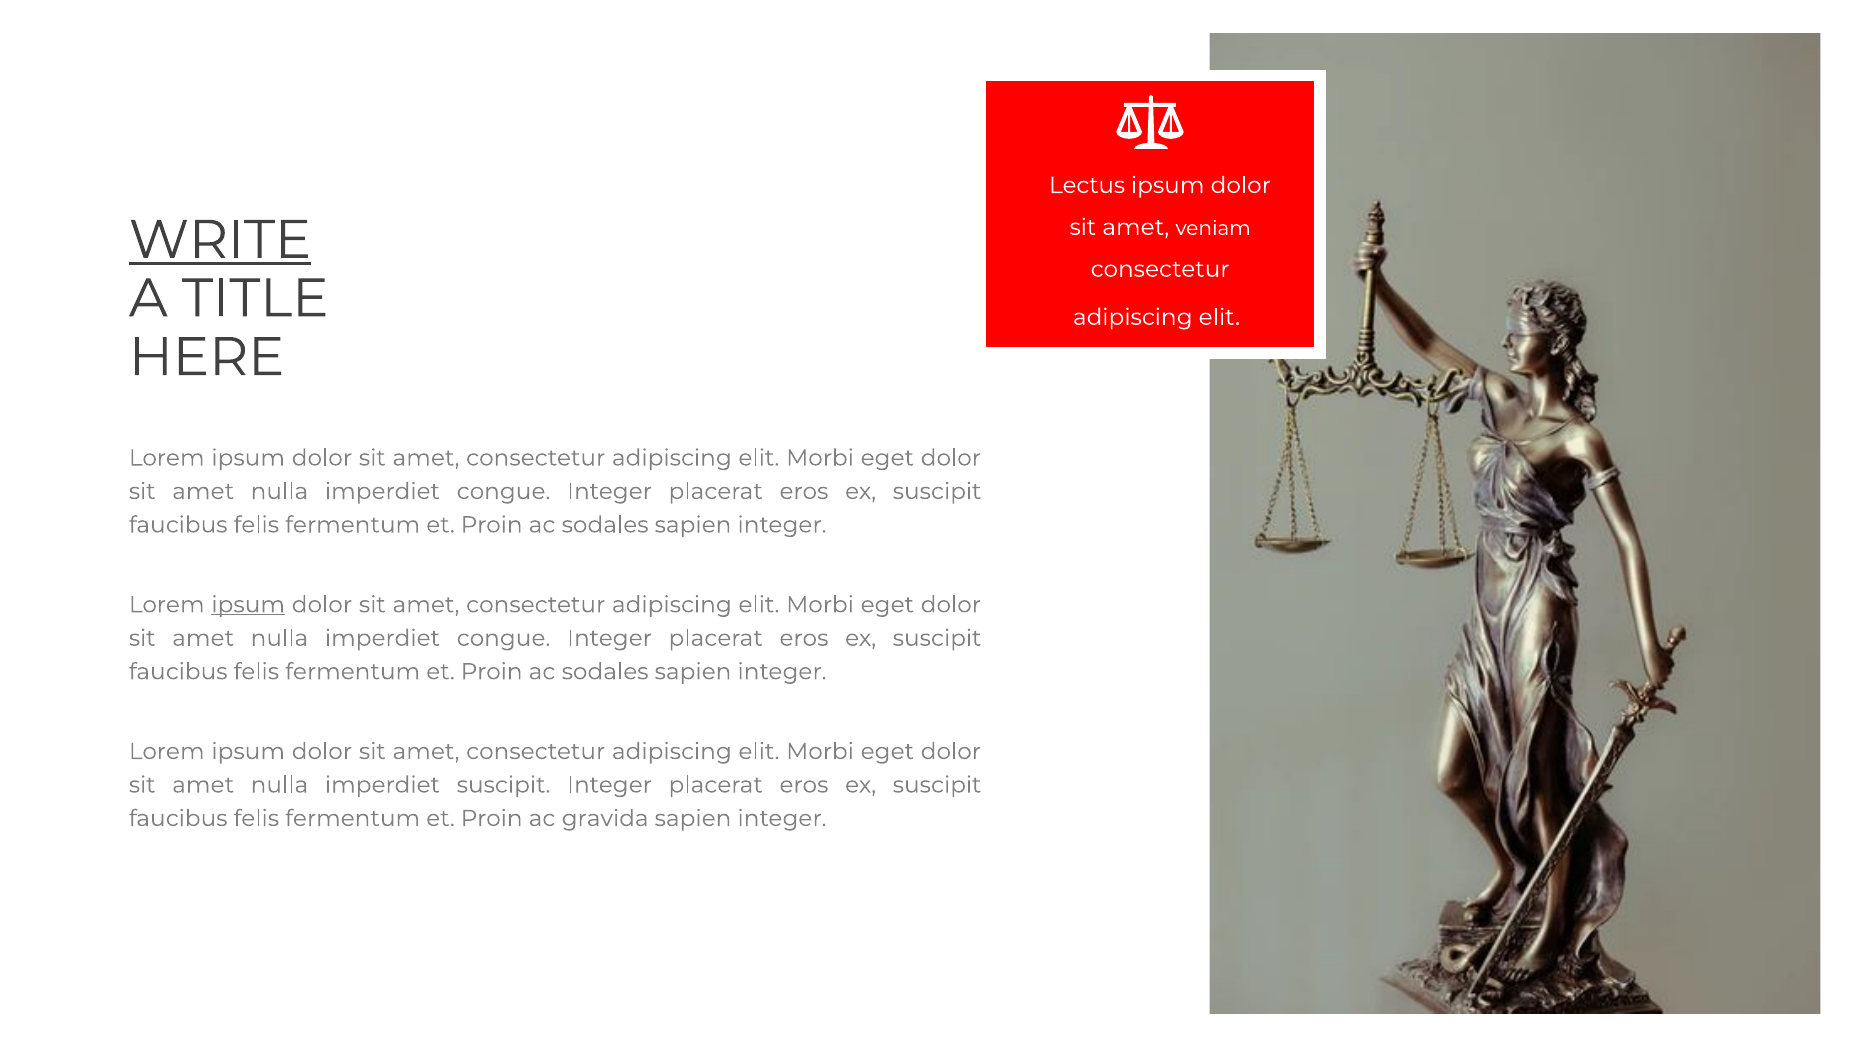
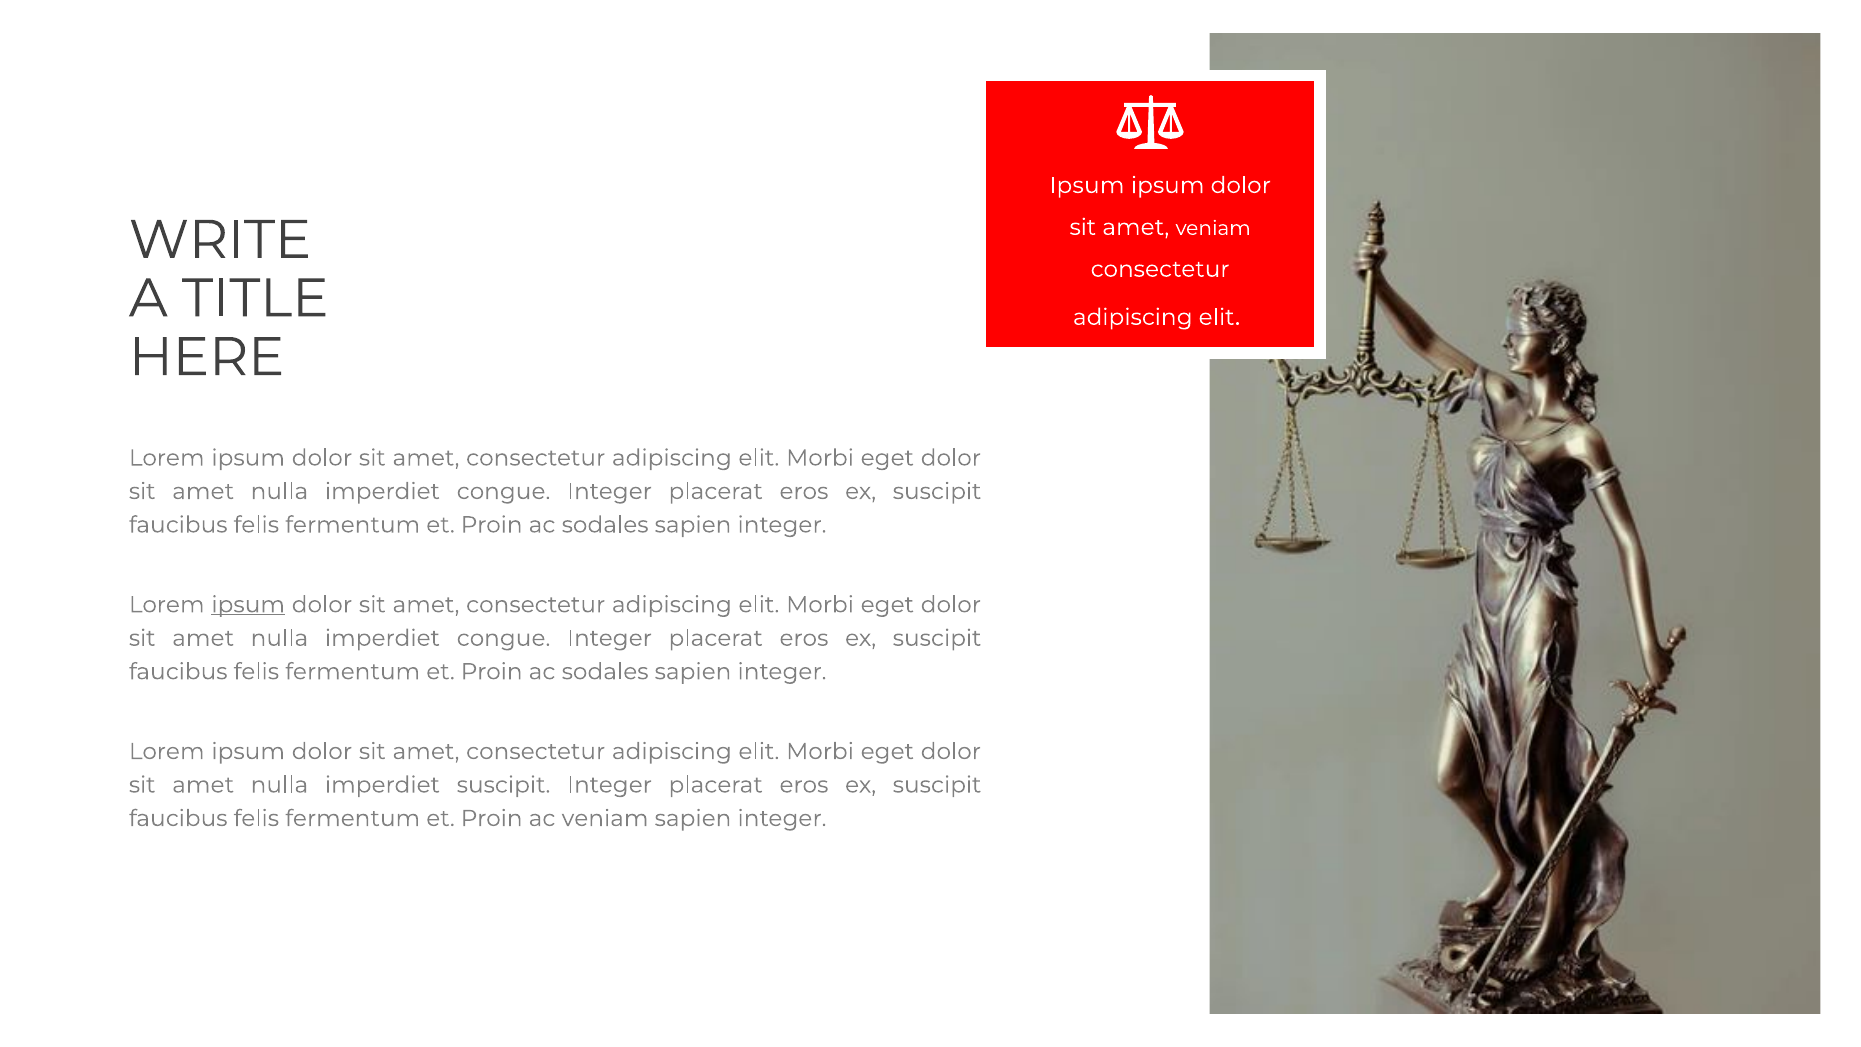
Lectus: Lectus -> Ipsum (1087, 185)
WRITE underline: present -> none (220, 240)
ac gravida: gravida -> veniam (605, 818)
